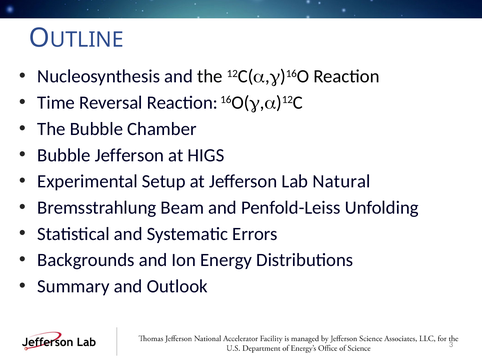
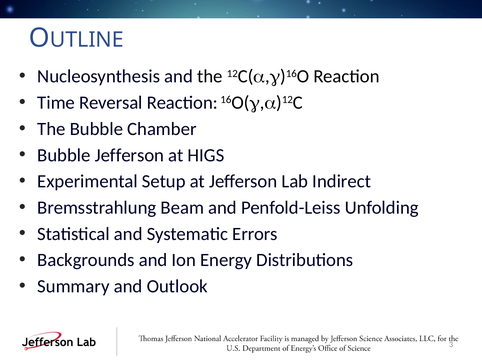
Natural: Natural -> Indirect (342, 182)
